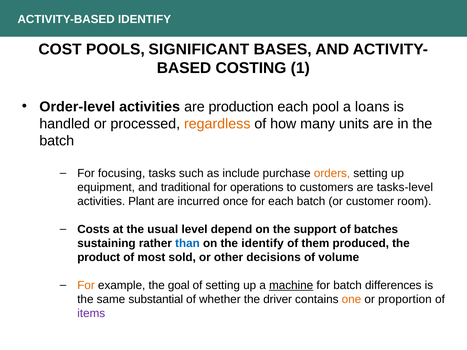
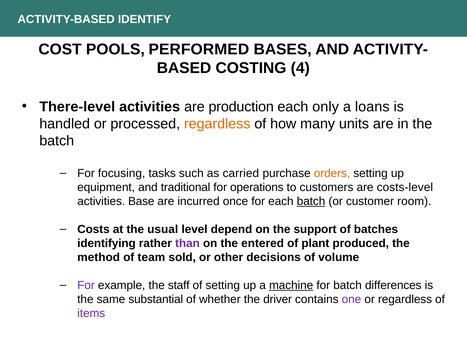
SIGNIFICANT: SIGNIFICANT -> PERFORMED (199, 49)
1: 1 -> 4 (300, 68)
Order-level: Order-level -> There-level (77, 107)
pool: pool -> only (326, 107)
include: include -> carried (241, 173)
tasks-level: tasks-level -> costs-level (405, 188)
Plant: Plant -> Base (141, 202)
batch underline: none -> present (311, 202)
sustaining: sustaining -> identifying (106, 244)
than colour: blue -> purple (187, 244)
the identify: identify -> entered (263, 244)
them: them -> plant (315, 244)
product: product -> method (99, 258)
most: most -> team (151, 258)
For colour: orange -> purple (86, 286)
goal: goal -> staff (179, 286)
one colour: orange -> purple (351, 300)
or proportion: proportion -> regardless (405, 300)
